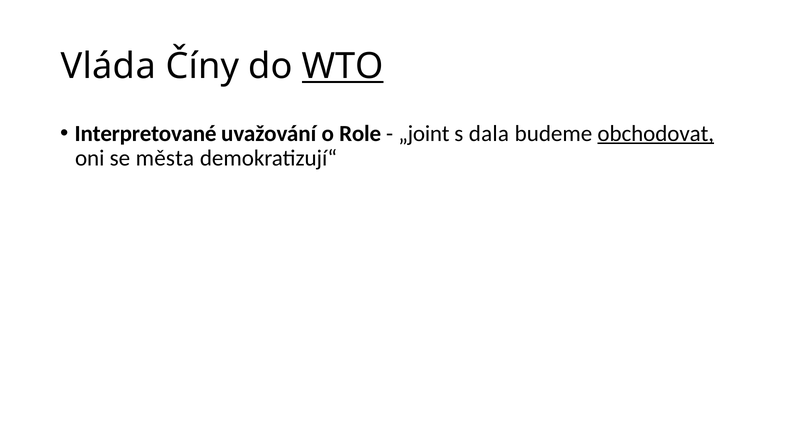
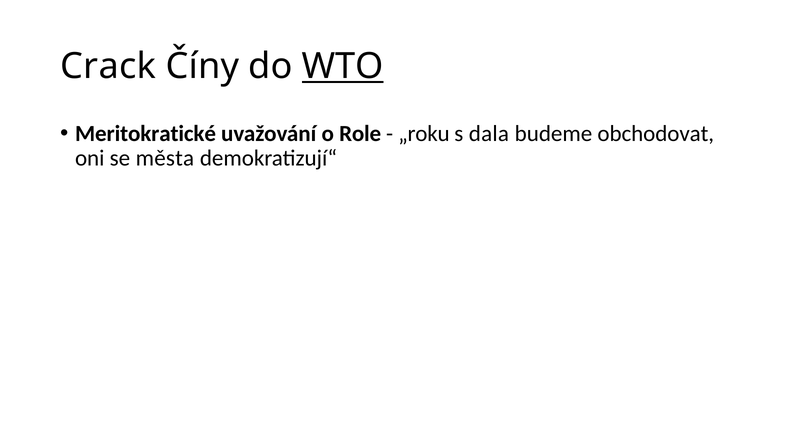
Vláda: Vláda -> Crack (108, 66)
Interpretované: Interpretované -> Meritokratické (146, 134)
„joint: „joint -> „roku (424, 134)
obchodovat underline: present -> none (656, 134)
